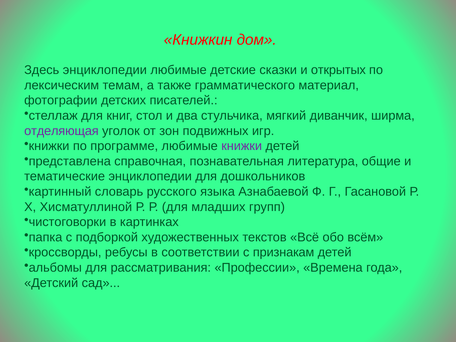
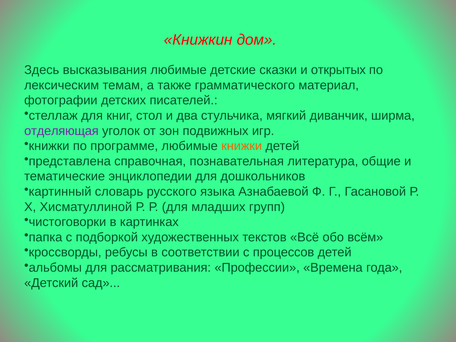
Здесь энциклопедии: энциклопедии -> высказывания (105, 70)
книжки colour: purple -> orange (242, 146)
признакам: признакам -> процессов (284, 252)
